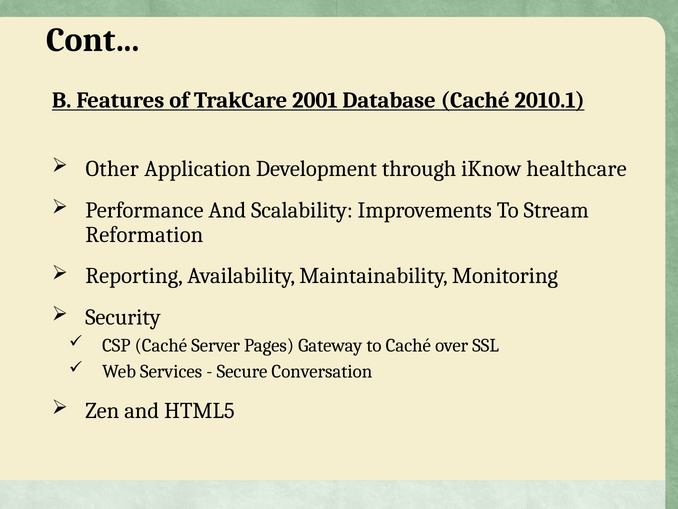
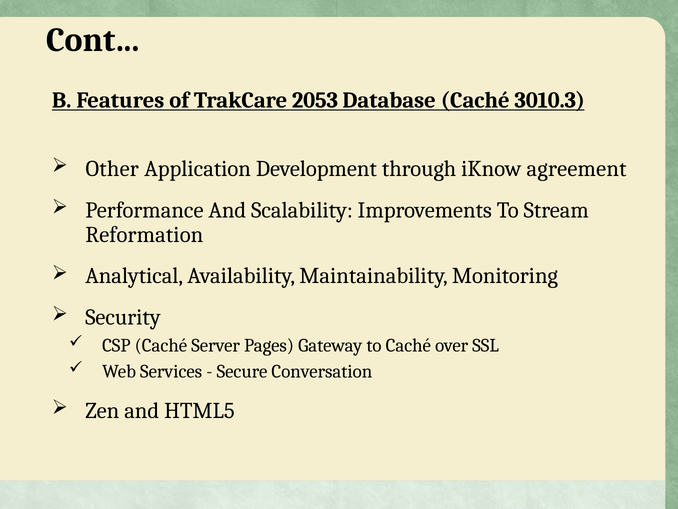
2001: 2001 -> 2053 (315, 100)
2010.1: 2010.1 -> 3010.3 (550, 100)
healthcare: healthcare -> agreement (577, 169)
Reporting: Reporting -> Analytical (134, 276)
